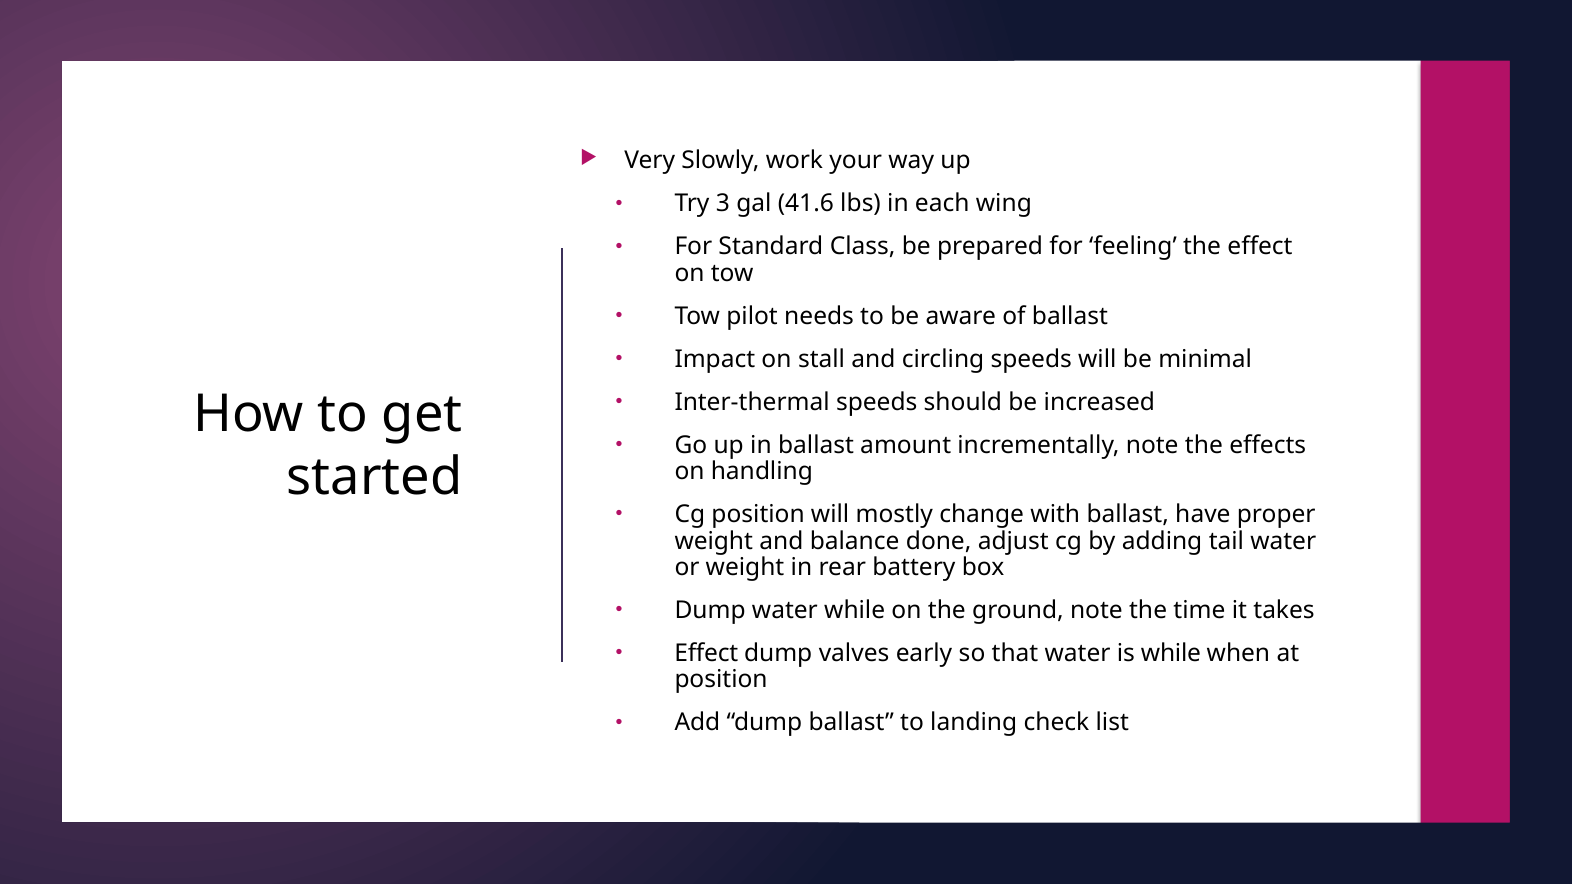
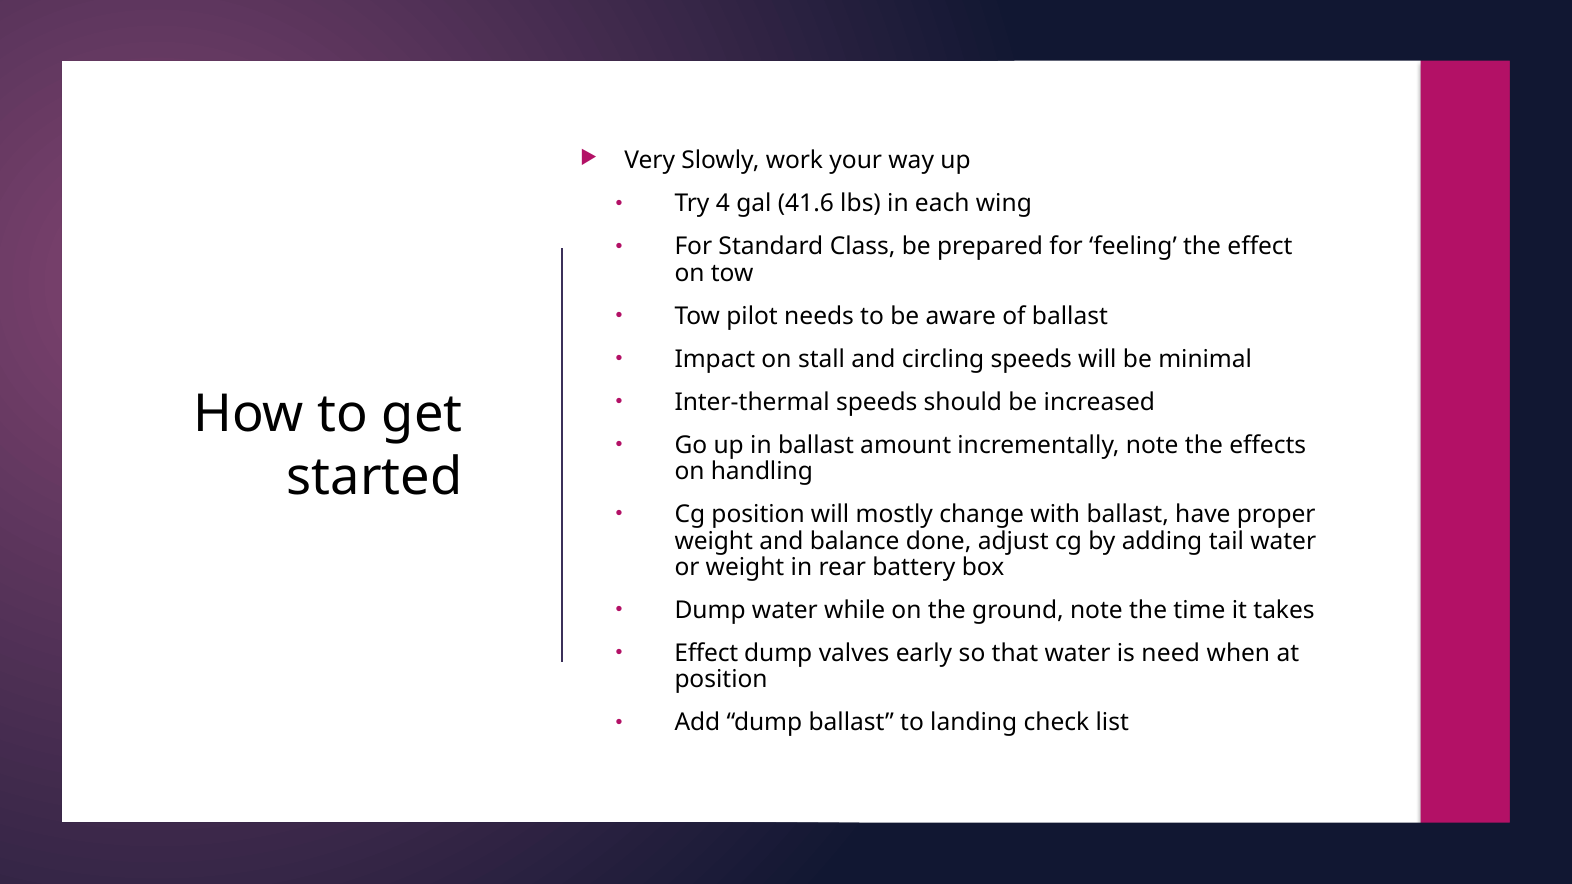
3: 3 -> 4 (723, 204)
is while: while -> need (1171, 654)
